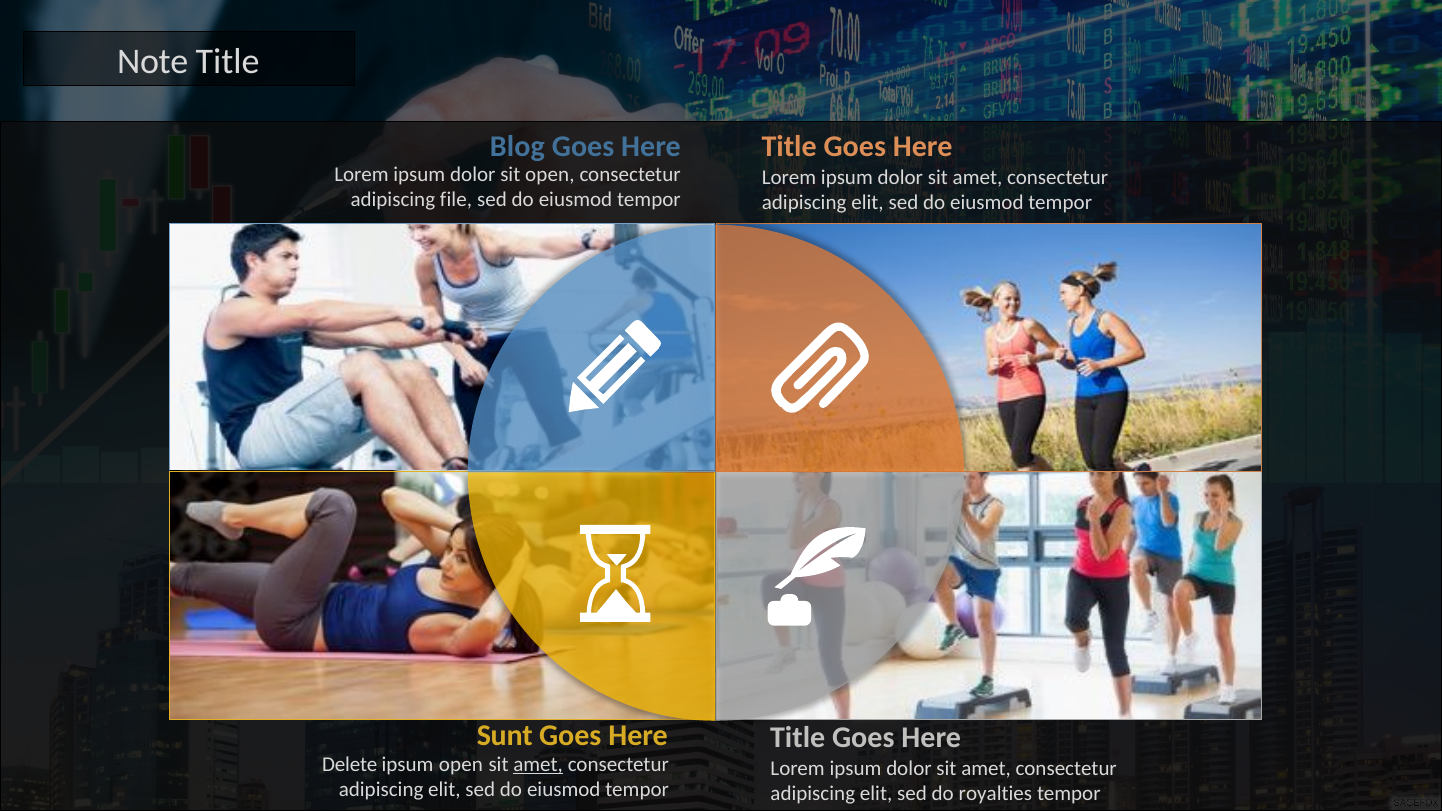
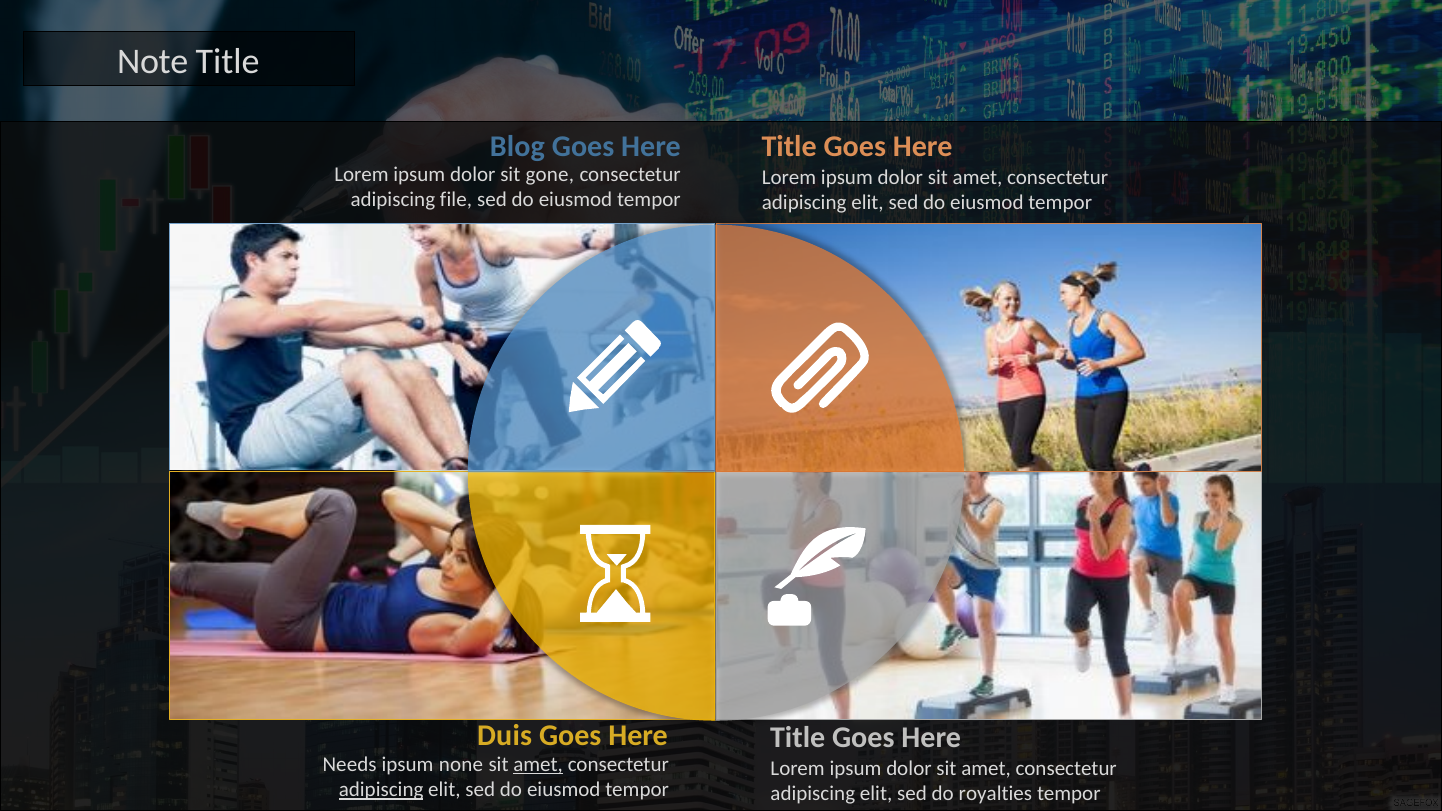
sit open: open -> gone (550, 174)
Sunt: Sunt -> Duis (505, 736)
Delete: Delete -> Needs (350, 765)
ipsum open: open -> none (461, 765)
adipiscing underline: none -> present (381, 790)
